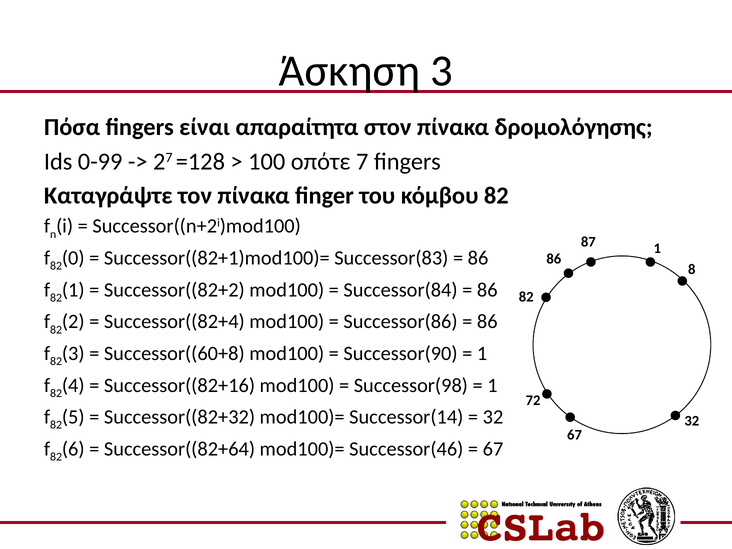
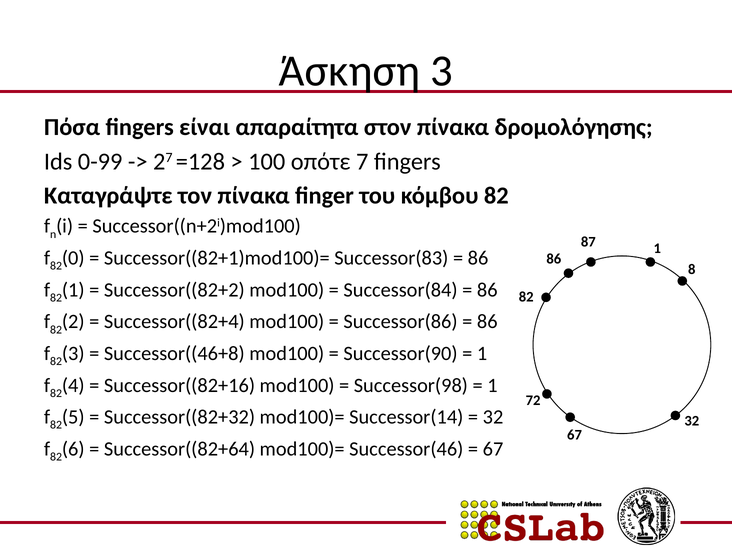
Successor((60+8: Successor((60+8 -> Successor((46+8 (174, 354)
